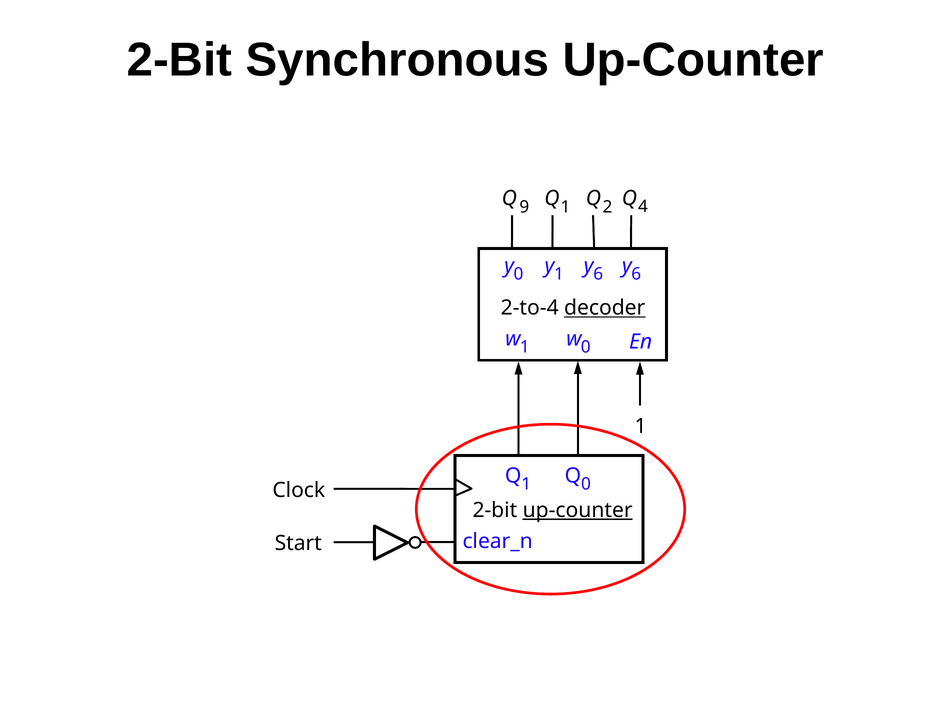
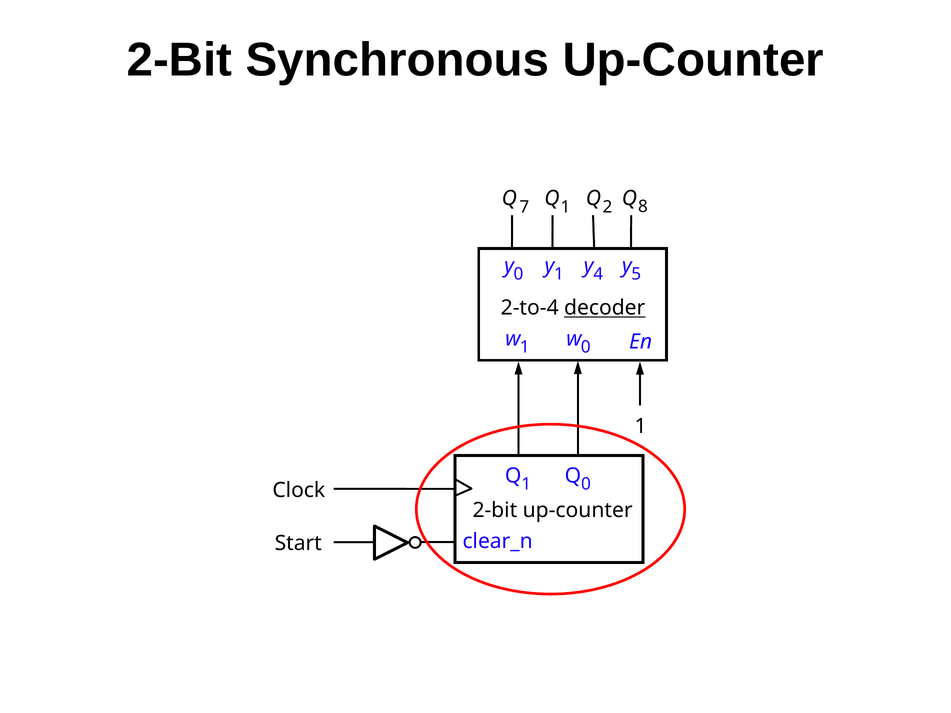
9: 9 -> 7 (524, 207)
4: 4 -> 8 (643, 207)
1 y 6: 6 -> 4 (598, 274)
6: 6 -> 5 (636, 274)
up-counter underline: present -> none (578, 510)
